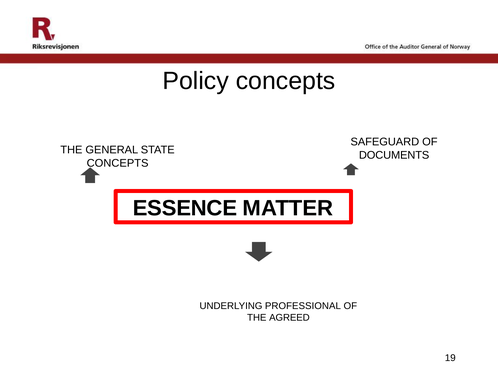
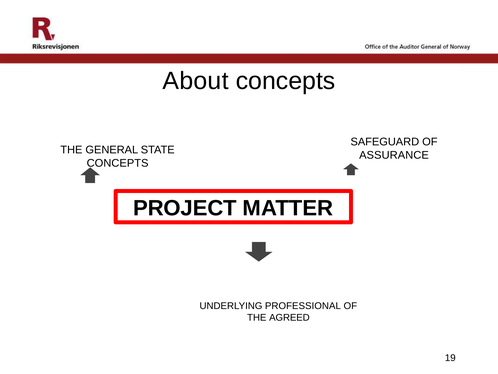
Policy: Policy -> About (196, 81)
DOCUMENTS: DOCUMENTS -> ASSURANCE (394, 155)
ESSENCE: ESSENCE -> PROJECT (185, 208)
